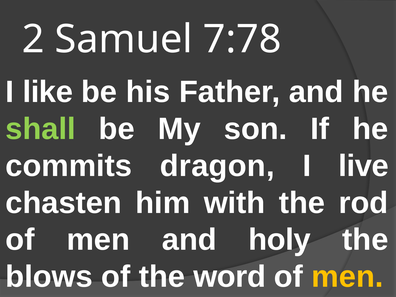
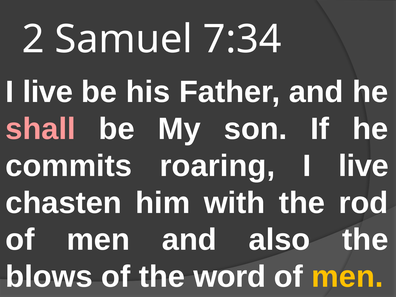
7:78: 7:78 -> 7:34 (242, 39)
like: like -> live (48, 92)
shall colour: light green -> pink (41, 129)
dragon: dragon -> roaring (217, 166)
holy: holy -> also (279, 240)
